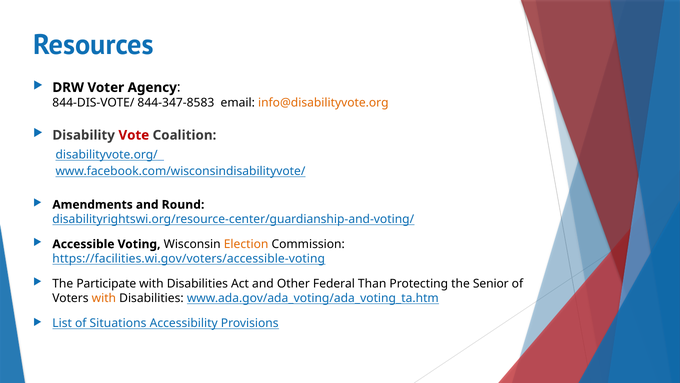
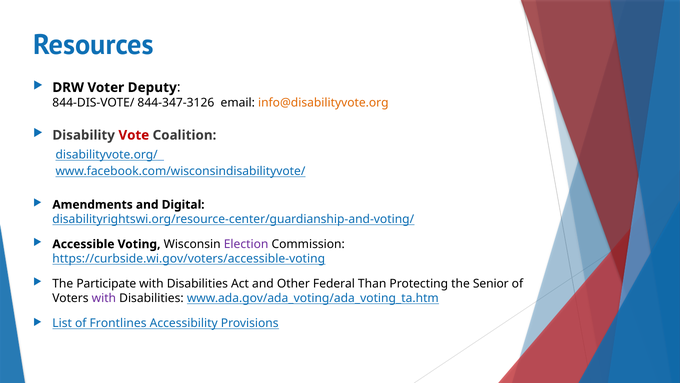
Agency: Agency -> Deputy (152, 87)
844-347-8583: 844-347-8583 -> 844-347-3126 (176, 103)
Round: Round -> Digital (183, 204)
Election colour: orange -> purple (246, 244)
https://facilities.wi.gov/voters/accessible-voting: https://facilities.wi.gov/voters/accessible-voting -> https://curbside.wi.gov/voters/accessible-voting (189, 258)
with colour: orange -> purple (104, 298)
Situations: Situations -> Frontlines (118, 323)
